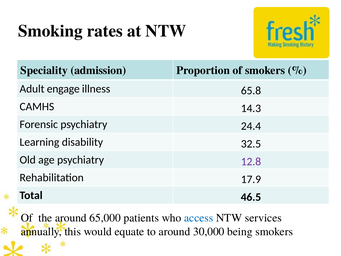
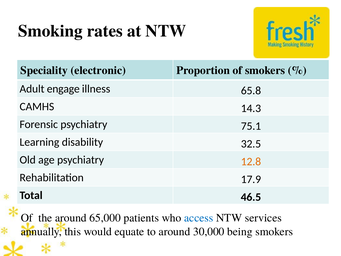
admission: admission -> electronic (98, 70)
24.4: 24.4 -> 75.1 (251, 126)
12.8 colour: purple -> orange (251, 161)
